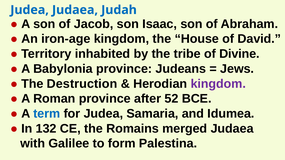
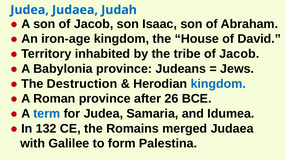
tribe of Divine: Divine -> Jacob (239, 54)
kingdom colour: purple -> blue (218, 84)
52: 52 -> 26 (171, 99)
